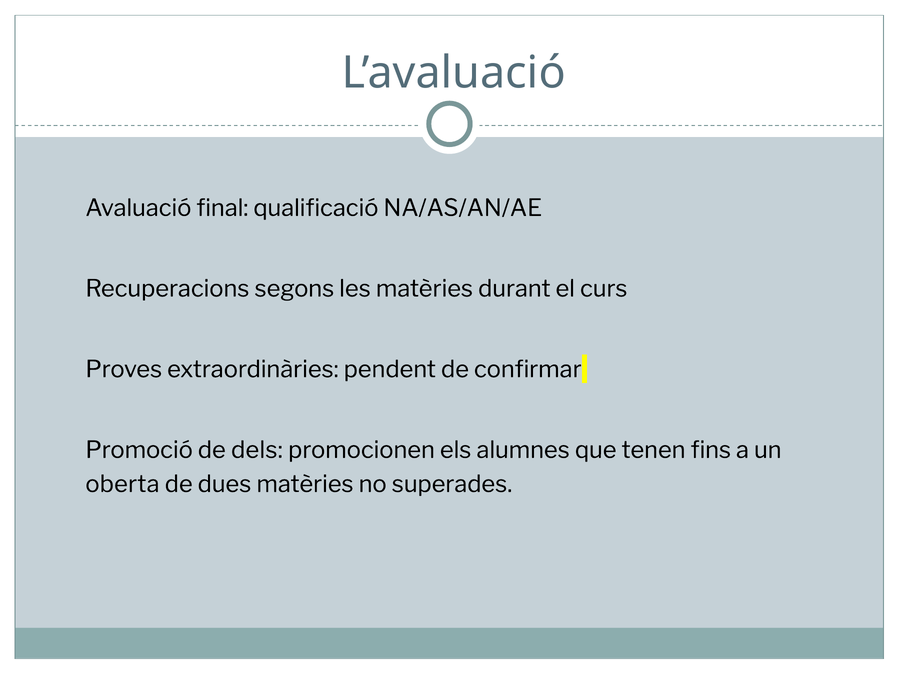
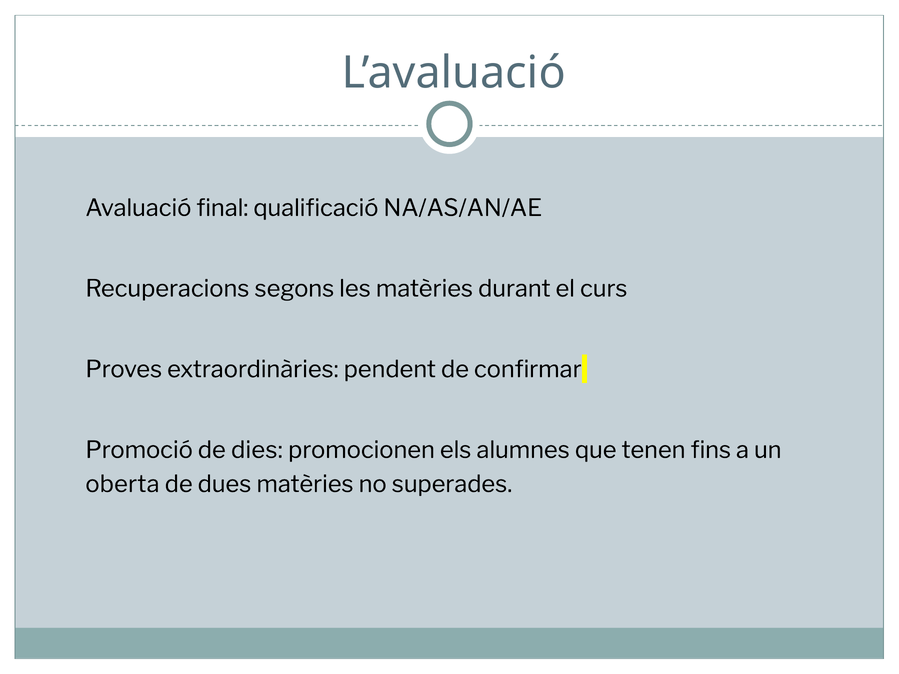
dels: dels -> dies (257, 450)
